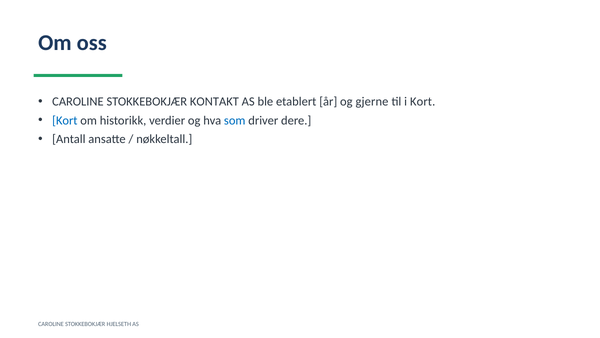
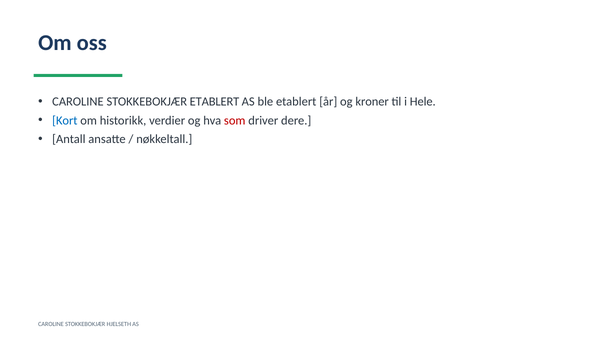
STOKKEBOKJÆR KONTAKT: KONTAKT -> ETABLERT (214, 102)
gjerne: gjerne -> kroner (372, 102)
i Kort: Kort -> Hele (423, 102)
som colour: blue -> red (235, 120)
